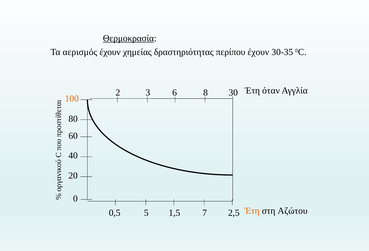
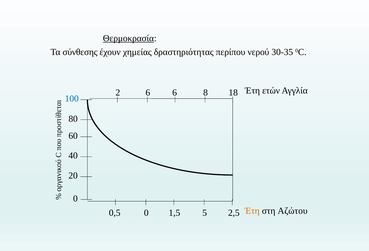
αερισμός: αερισμός -> σύνθεσης (80, 52)
περίπου έχουν: έχουν -> νερού (258, 52)
όταν: όταν -> ετών (271, 90)
2 3: 3 -> 6 (148, 92)
30: 30 -> 18 (233, 92)
100 colour: orange -> blue (72, 98)
0,5 5: 5 -> 0 (146, 212)
7: 7 -> 5 (205, 212)
